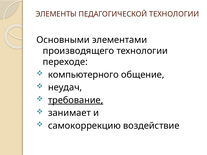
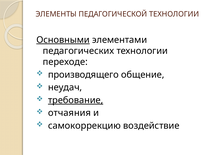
Основными underline: none -> present (63, 40)
производящего: производящего -> педагогических (78, 51)
компьютерного: компьютерного -> производящего (83, 75)
занимает: занимает -> отчаяния (69, 113)
